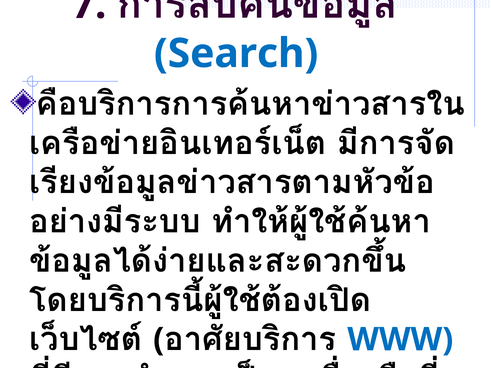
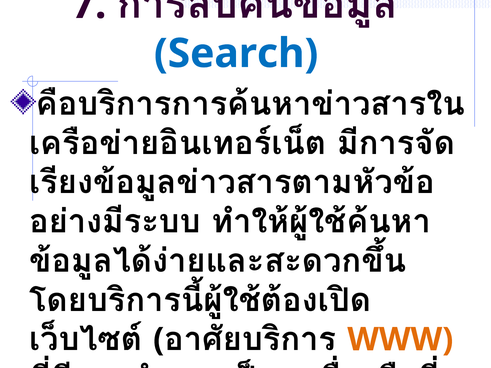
WWW colour: blue -> orange (400, 340)
